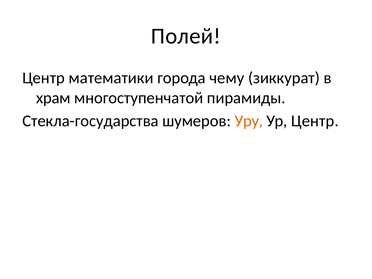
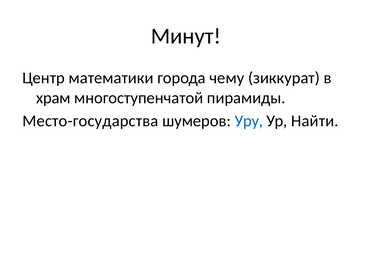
Полей: Полей -> Минут (186, 36)
Стекла-государства: Стекла-государства -> Место-государства (90, 121)
Уру colour: orange -> blue (249, 121)
Ур Центр: Центр -> Найти (315, 121)
